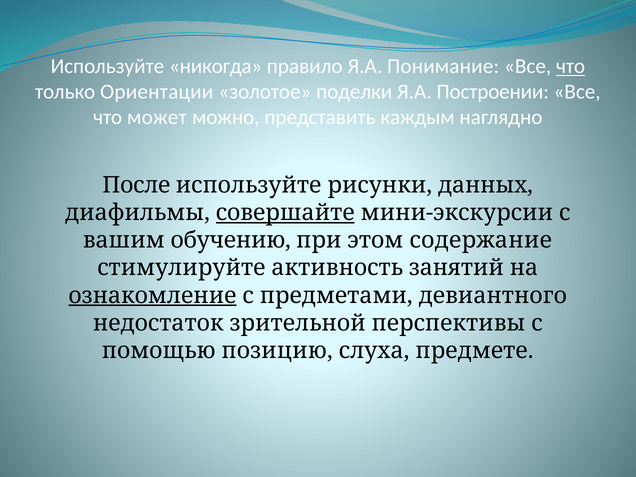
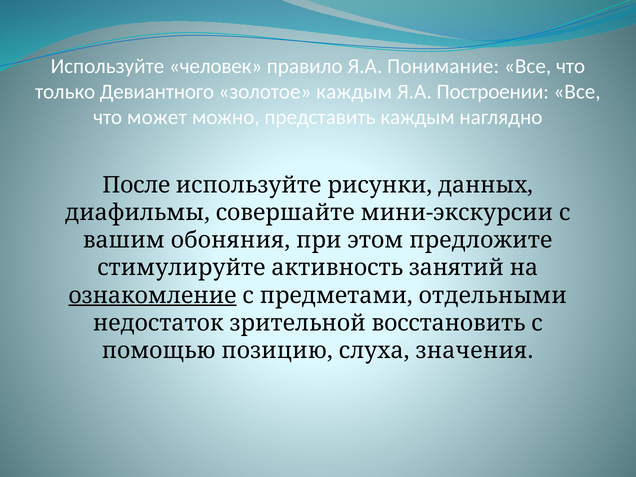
никогда: никогда -> человек (216, 66)
что underline: present -> none (571, 66)
Ориентации: Ориентации -> Девиантного (157, 92)
золотое поделки: поделки -> каждым (354, 92)
совершайте underline: present -> none (285, 213)
обучению: обучению -> обоняния (230, 240)
содержание: содержание -> предложите (481, 240)
девиантного: девиантного -> отдельными (493, 295)
перспективы: перспективы -> восстановить (449, 323)
предмете: предмете -> значения (474, 351)
